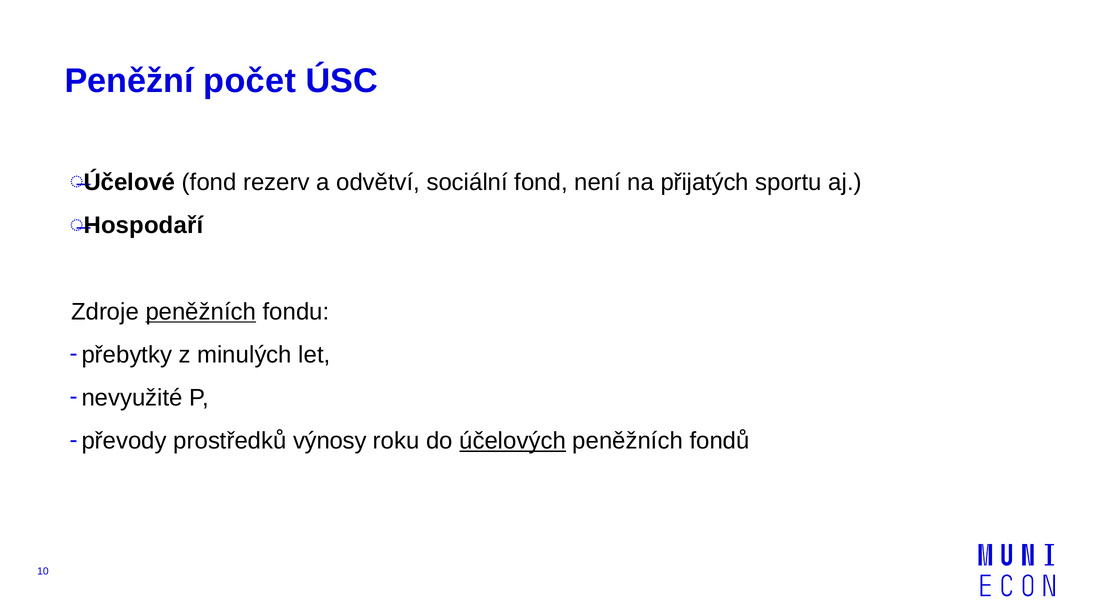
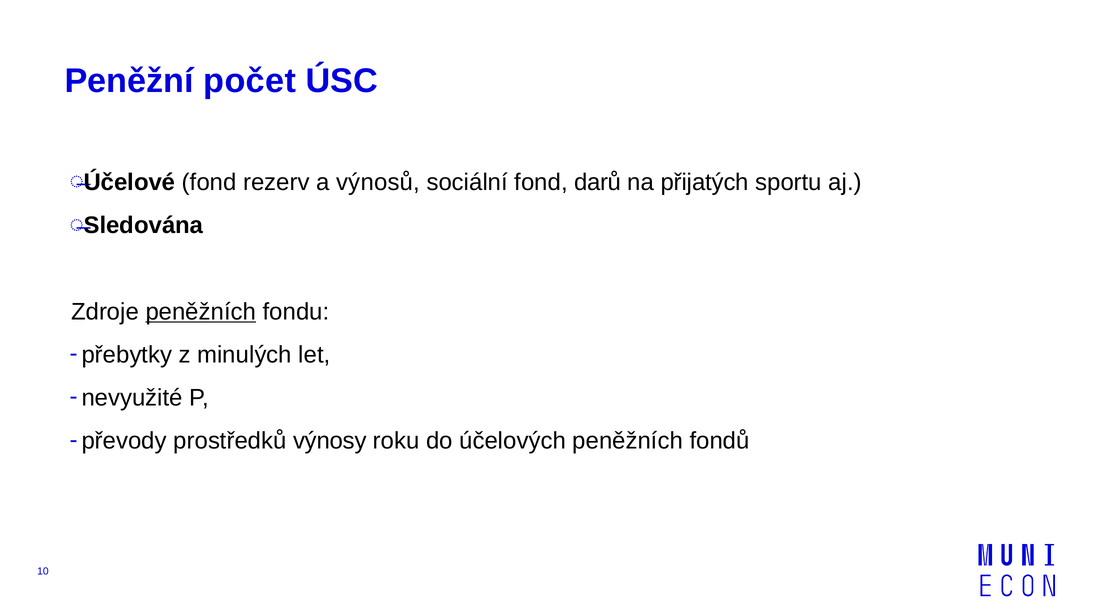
odvětví: odvětví -> výnosů (378, 182)
není: není -> darů (598, 182)
Hospodaří: Hospodaří -> Sledována (143, 225)
účelových underline: present -> none (513, 441)
